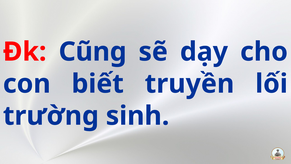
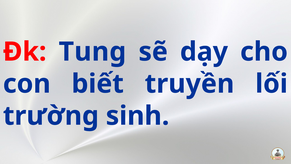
Cũng: Cũng -> Tung (92, 52)
